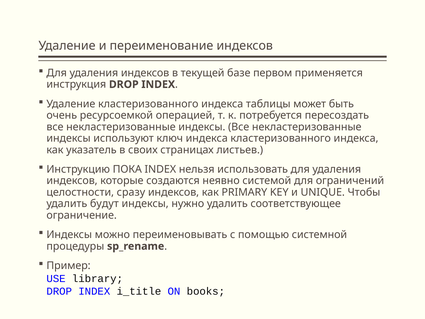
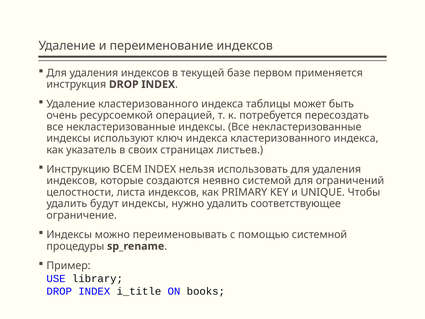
ПОКА: ПОКА -> ВСЕМ (127, 169)
сразу: сразу -> листа (131, 192)
